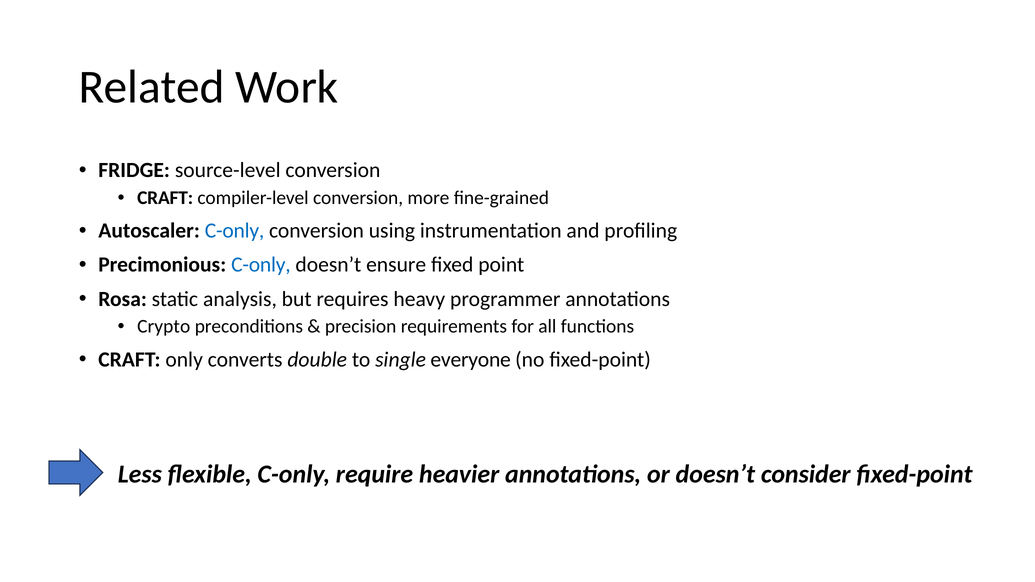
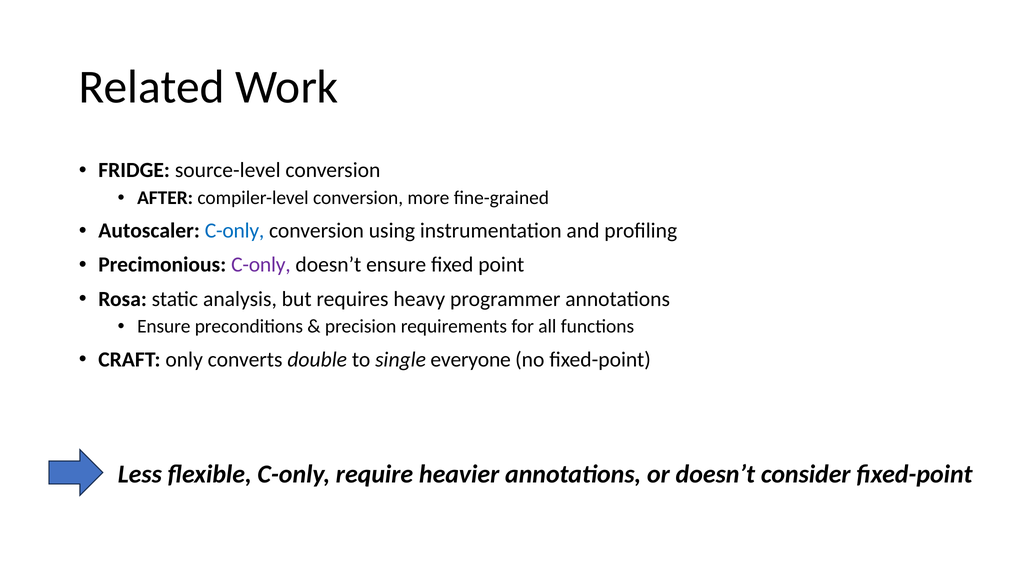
CRAFT: CRAFT -> AFTER (165, 198)
C-only colour: blue -> purple (261, 265)
Crypto: Crypto -> Ensure (164, 327)
